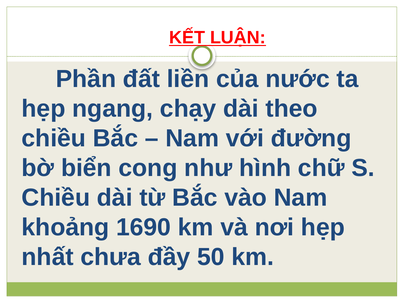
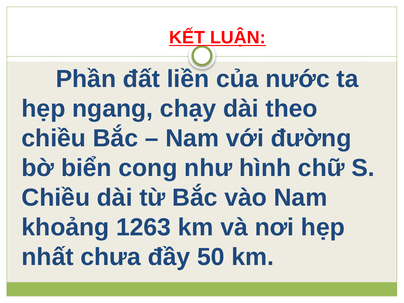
1690: 1690 -> 1263 (144, 227)
